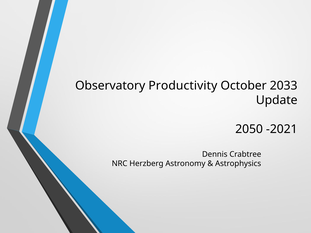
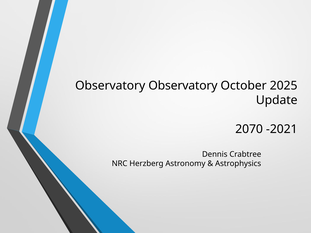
Observatory Productivity: Productivity -> Observatory (183, 86)
2033: 2033 -> 2025 (284, 86)
2050: 2050 -> 2070 (249, 129)
